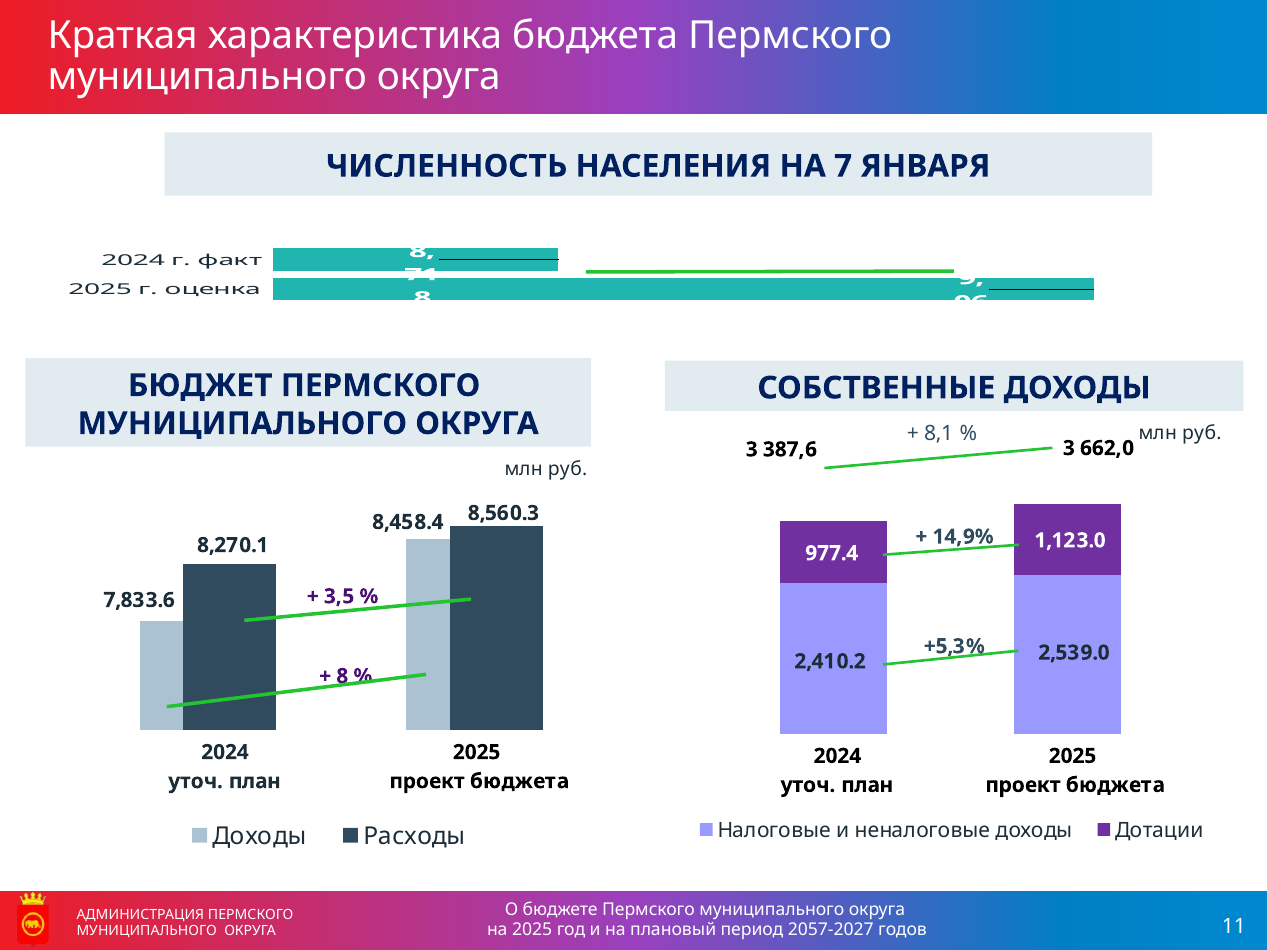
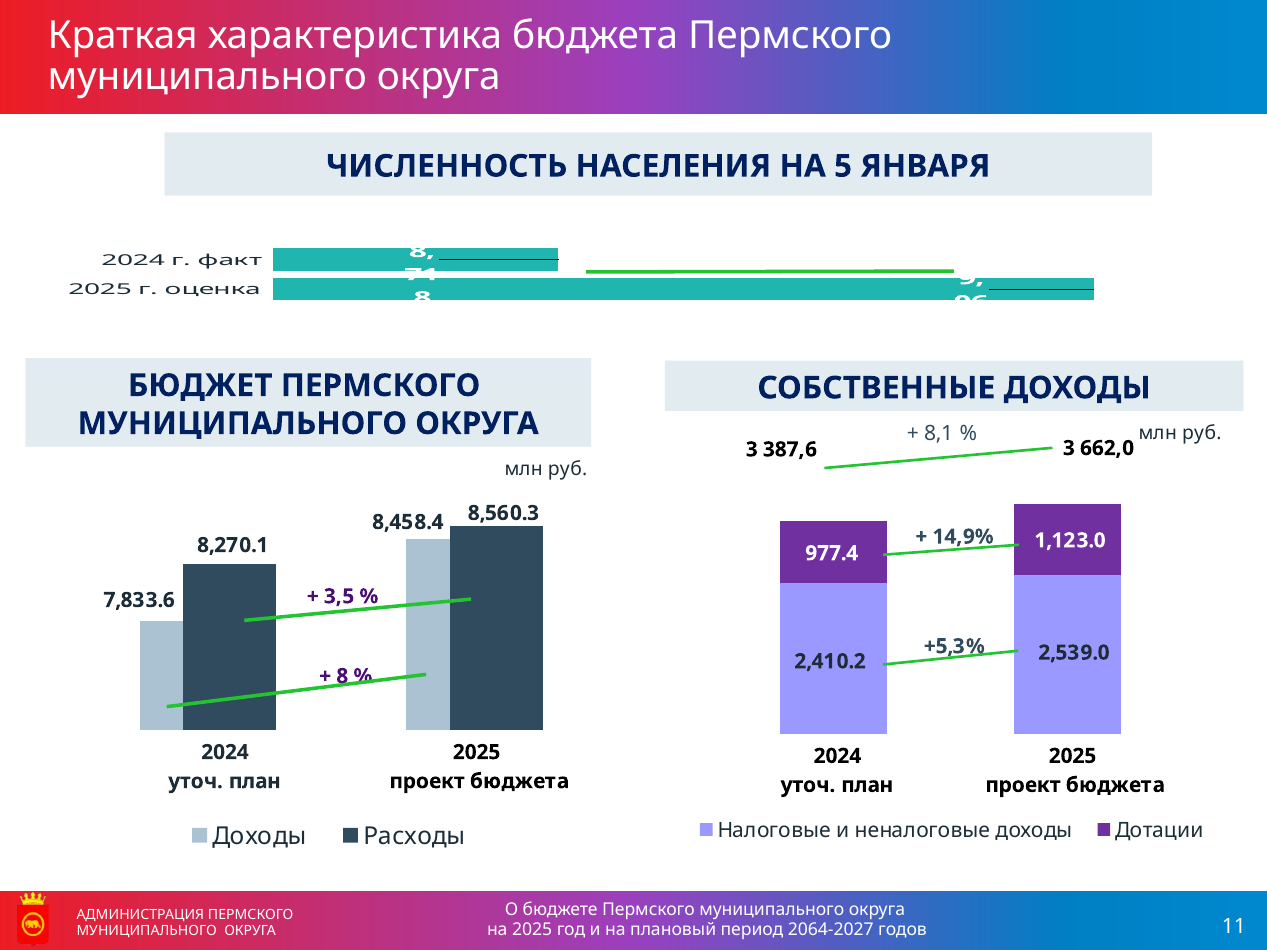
7: 7 -> 5 (843, 166)
2057-2027: 2057-2027 -> 2064-2027 (831, 929)
